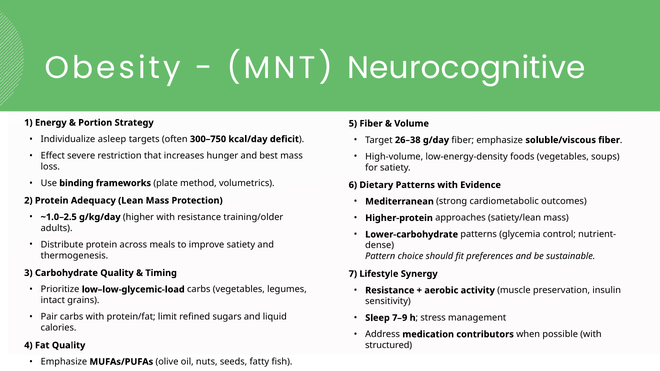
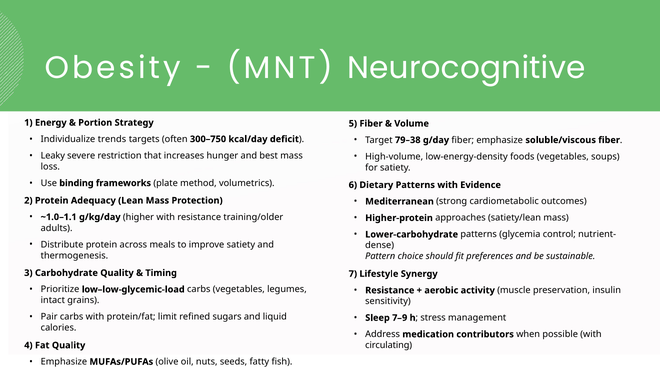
asleep: asleep -> trends (112, 139)
26–38: 26–38 -> 79–38 (408, 140)
Effect: Effect -> Leaky (53, 156)
~1.0–2.5: ~1.0–2.5 -> ~1.0–1.1 (59, 217)
structured: structured -> circulating (389, 346)
